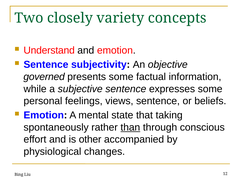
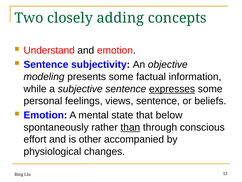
variety: variety -> adding (120, 18)
governed: governed -> modeling (44, 77)
expresses underline: none -> present (172, 89)
taking: taking -> below (169, 115)
